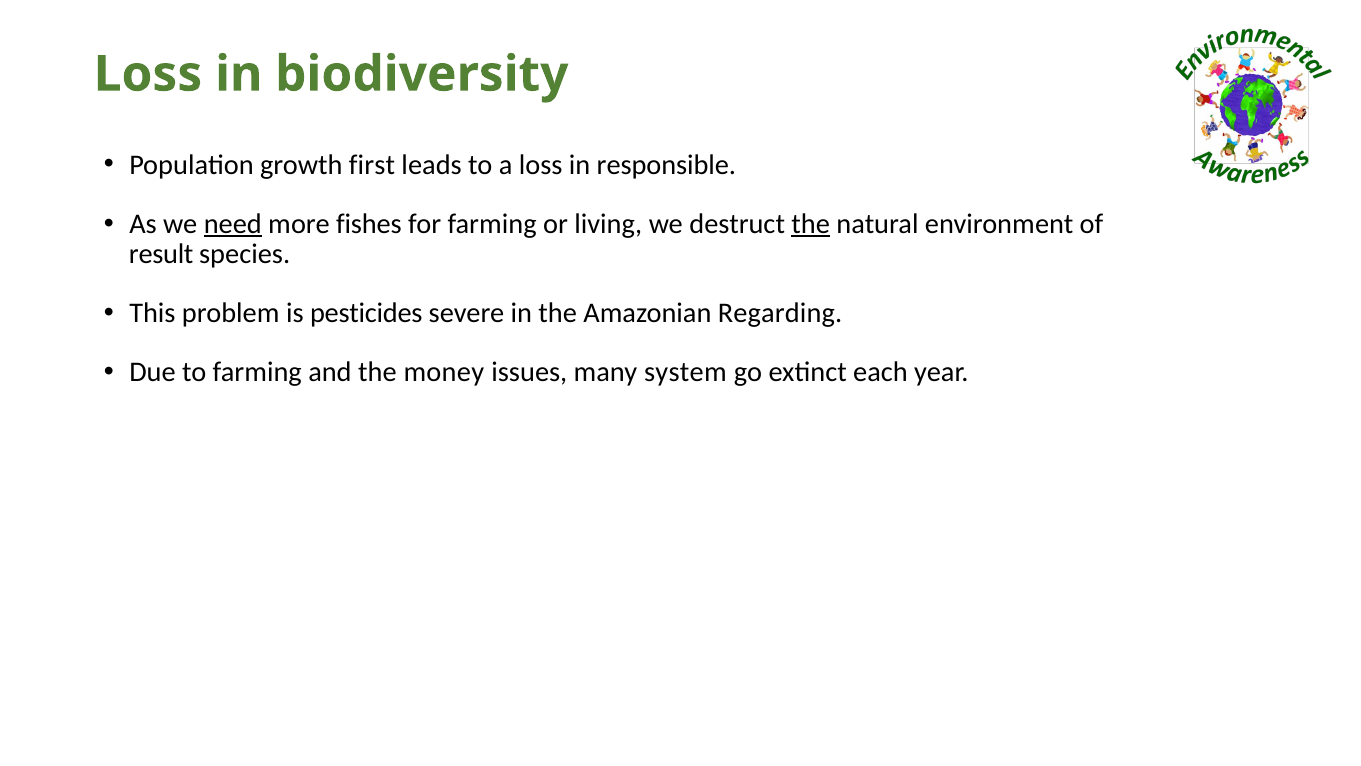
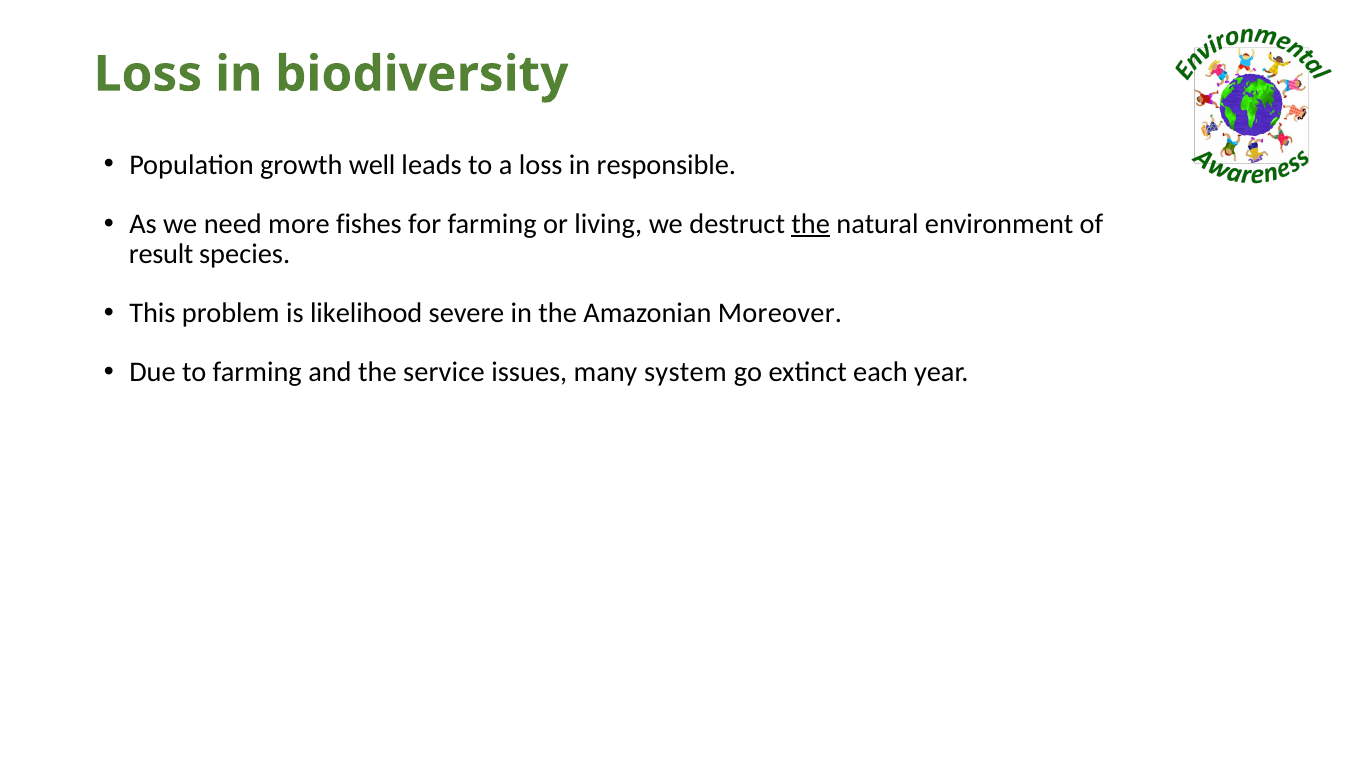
first: first -> well (372, 165)
need underline: present -> none (233, 224)
pesticides: pesticides -> likelihood (366, 313)
Regarding: Regarding -> Moreover (780, 313)
money: money -> service (444, 372)
